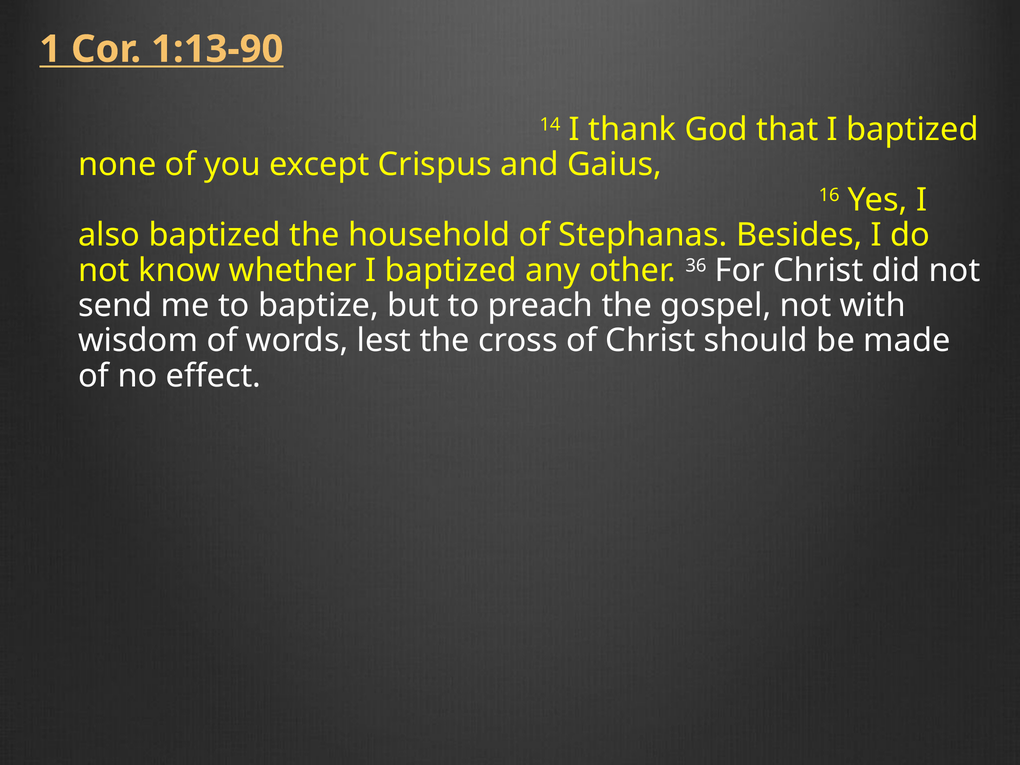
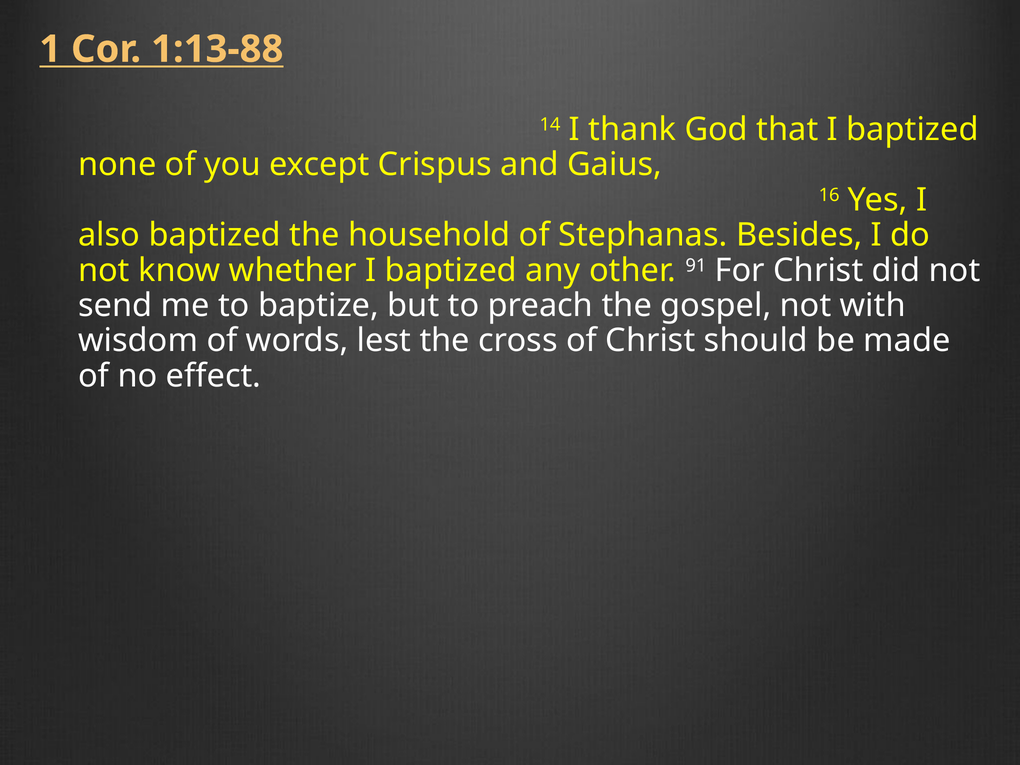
1:13-90: 1:13-90 -> 1:13-88 (217, 49)
36: 36 -> 91 (696, 266)
